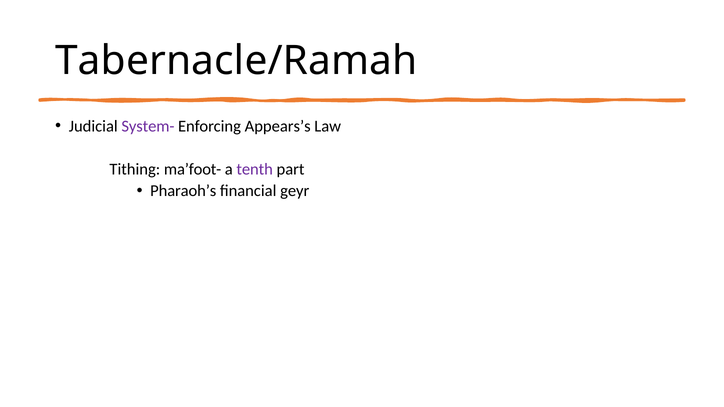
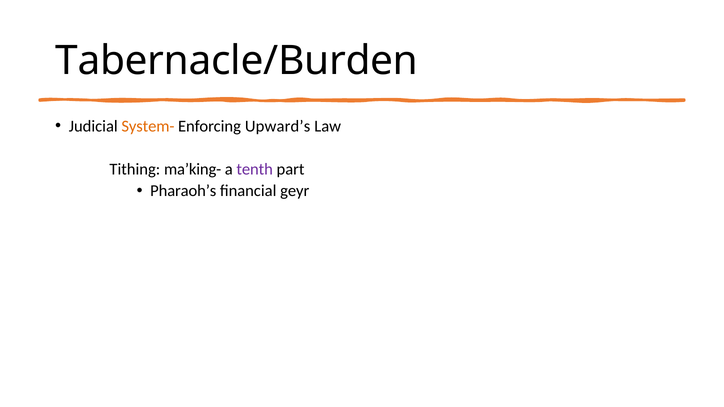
Tabernacle/Ramah: Tabernacle/Ramah -> Tabernacle/Burden (237, 61)
System- colour: purple -> orange (148, 126)
Appears’s: Appears’s -> Upward’s (278, 126)
ma’foot-: ma’foot- -> ma’king- (193, 169)
